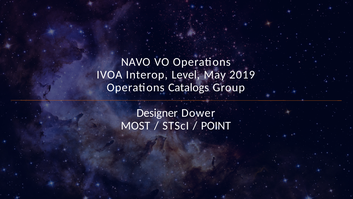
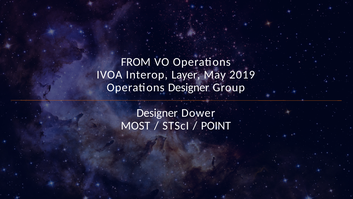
NAVO: NAVO -> FROM (136, 62)
Level: Level -> Layer (186, 75)
Operations Catalogs: Catalogs -> Designer (189, 87)
